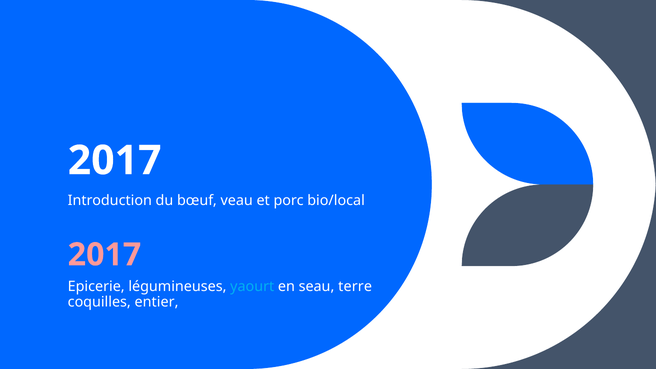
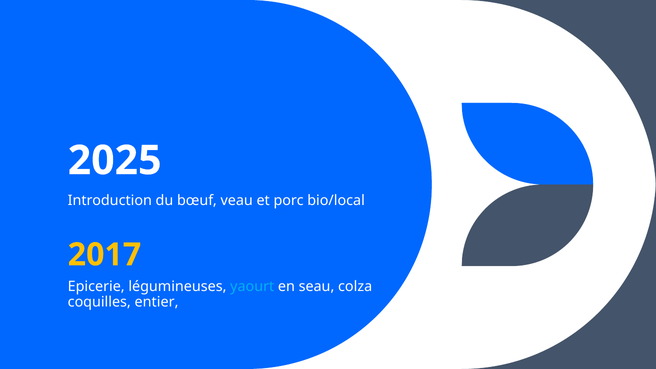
2017: 2017 -> 2025 (115, 161)
2017 colour: pink -> yellow (104, 255)
terre: terre -> colza (355, 287)
